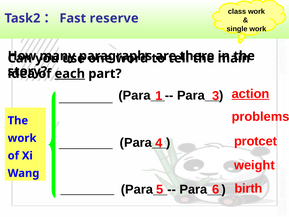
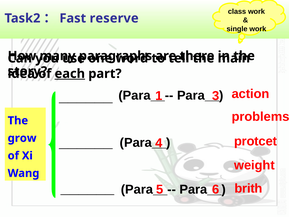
action underline: present -> none (251, 94)
work: work -> grow (22, 138)
birth: birth -> brith (248, 188)
